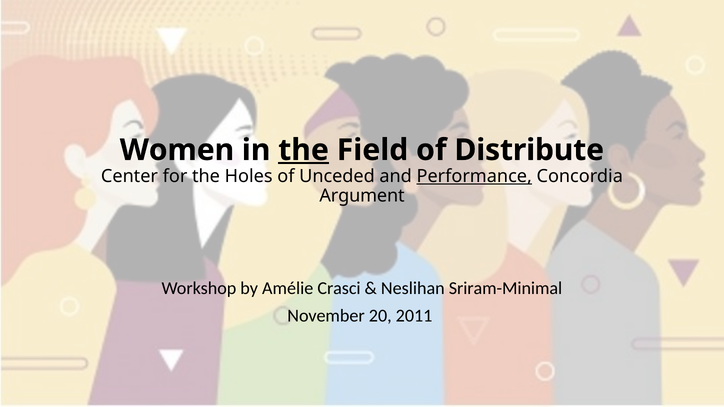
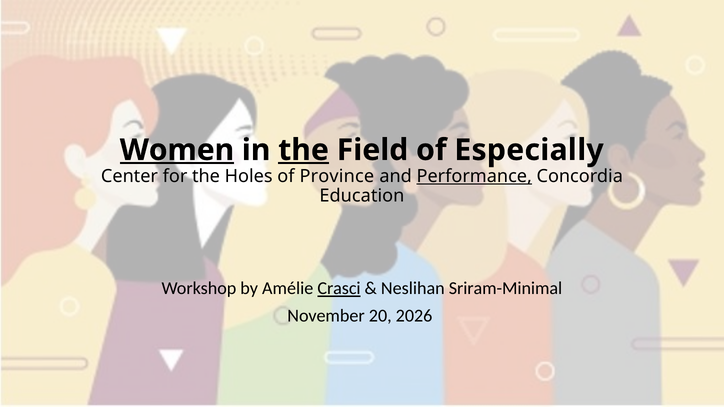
Women underline: none -> present (177, 150)
Distribute: Distribute -> Especially (529, 150)
Unceded: Unceded -> Province (337, 176)
Argument: Argument -> Education (362, 196)
Crasci underline: none -> present (339, 289)
2011: 2011 -> 2026 (414, 316)
